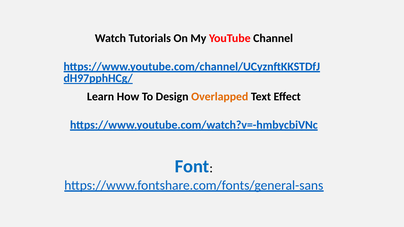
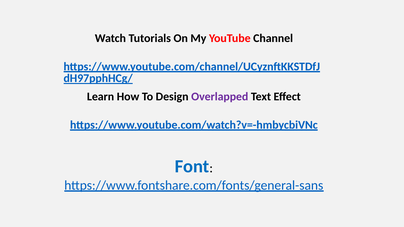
Overlapped colour: orange -> purple (220, 97)
